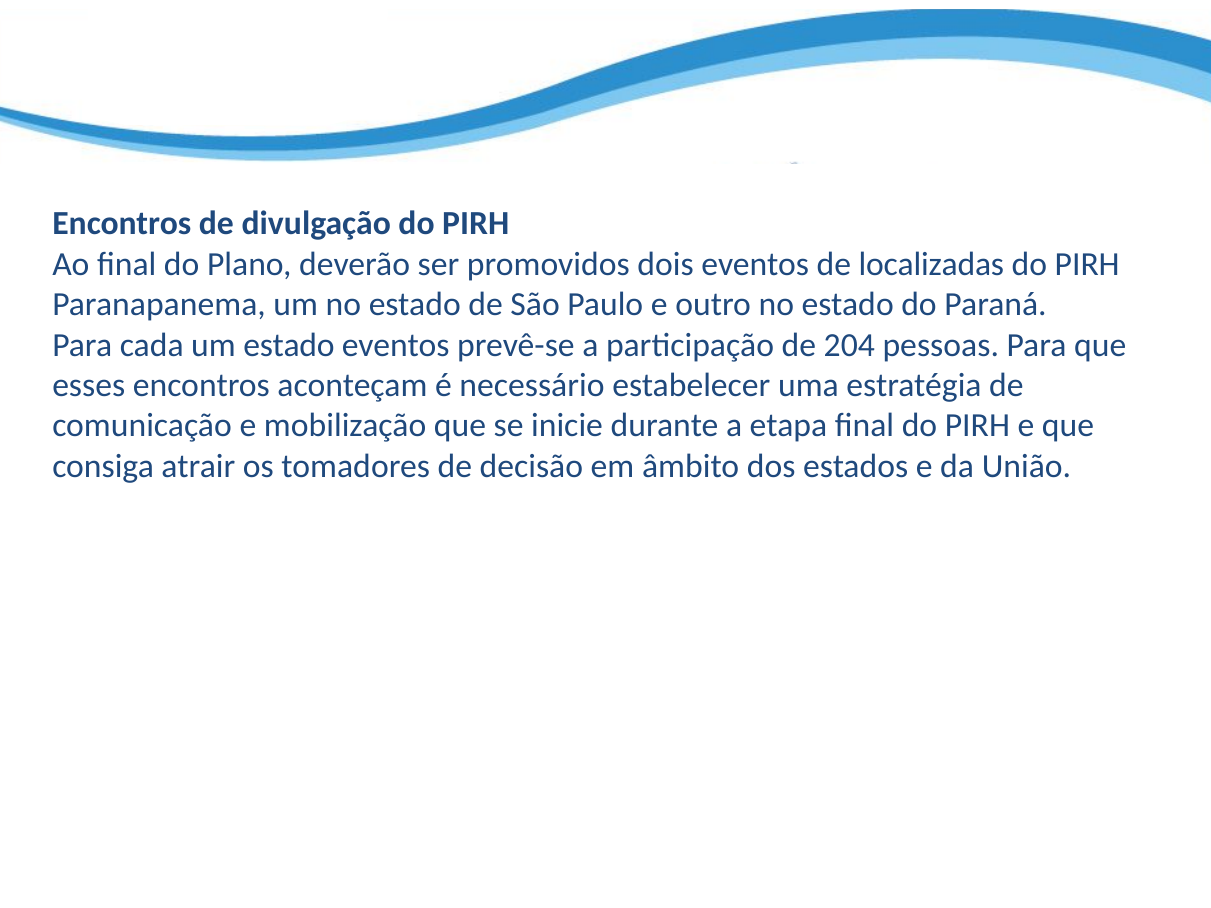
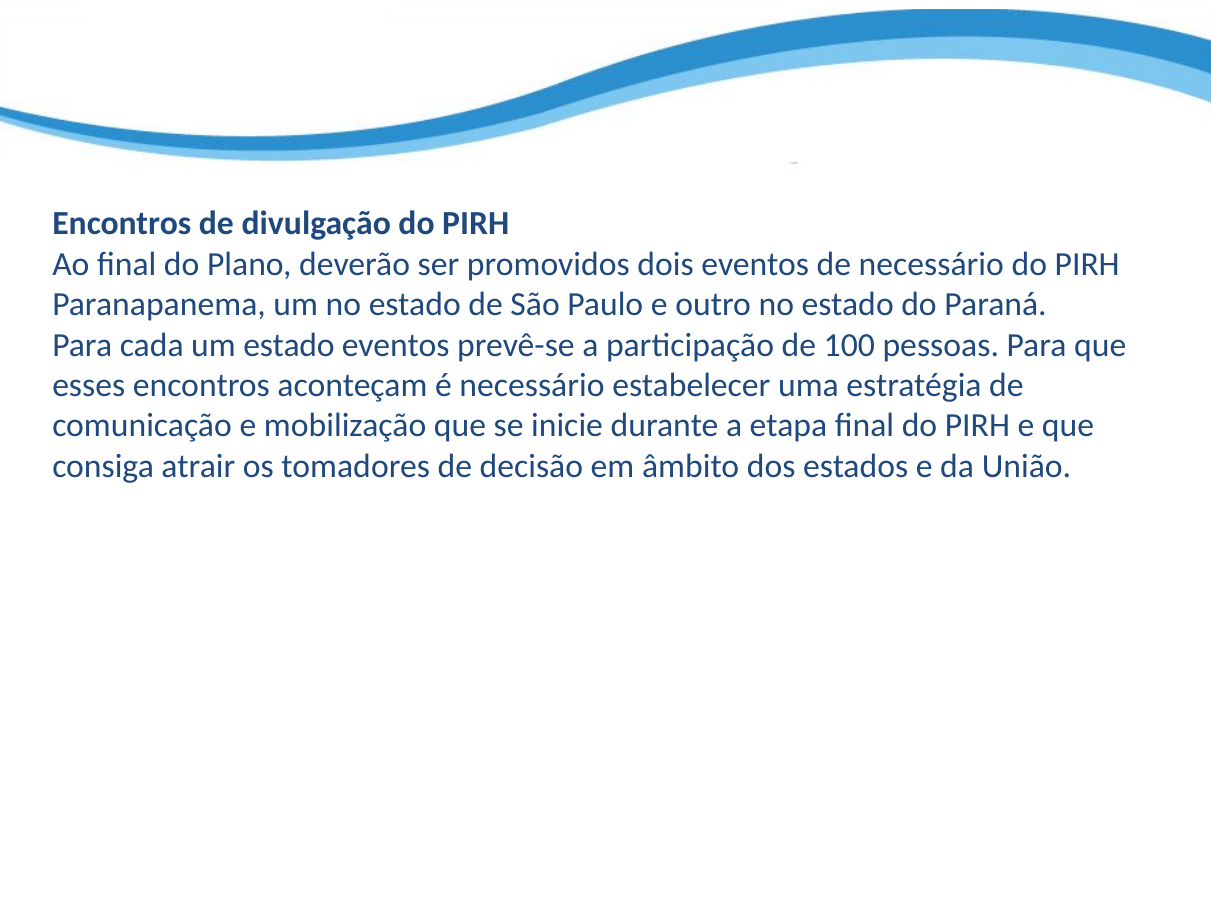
de localizadas: localizadas -> necessário (931, 264)
204: 204 -> 100 (849, 345)
